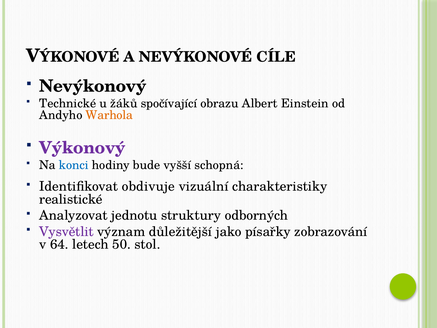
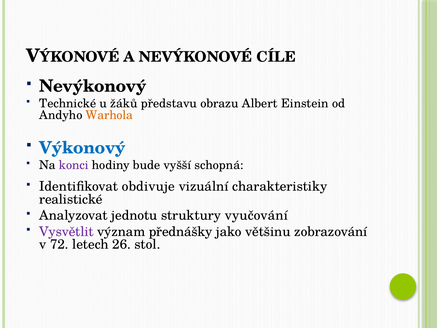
spočívající: spočívající -> představu (169, 103)
Výkonový colour: purple -> blue (82, 148)
konci colour: blue -> purple (74, 165)
odborných: odborných -> vyučování (256, 215)
důležitější: důležitější -> přednášky (181, 231)
písařky: písařky -> většinu (268, 231)
64: 64 -> 72 (59, 244)
50: 50 -> 26 (122, 244)
